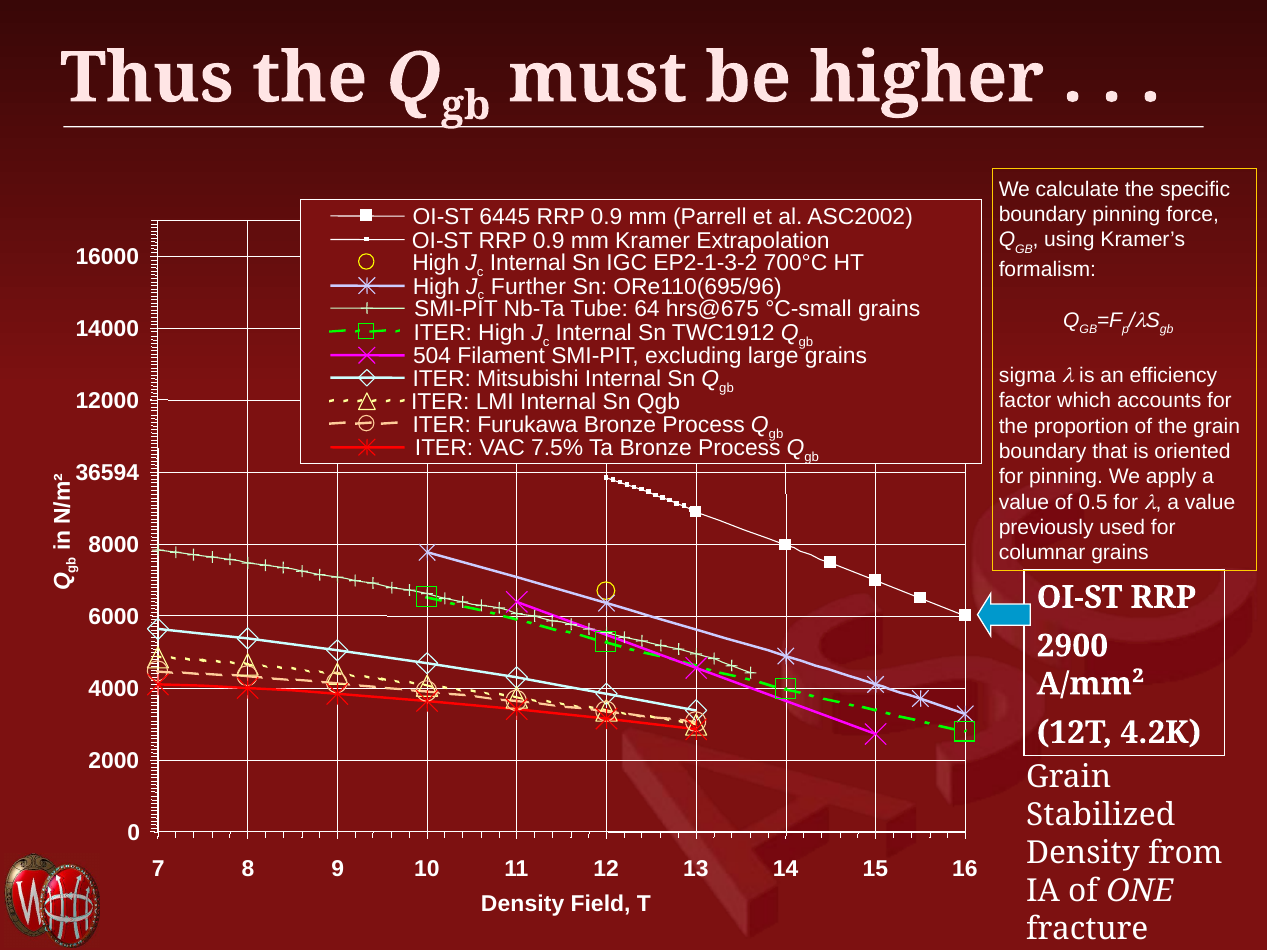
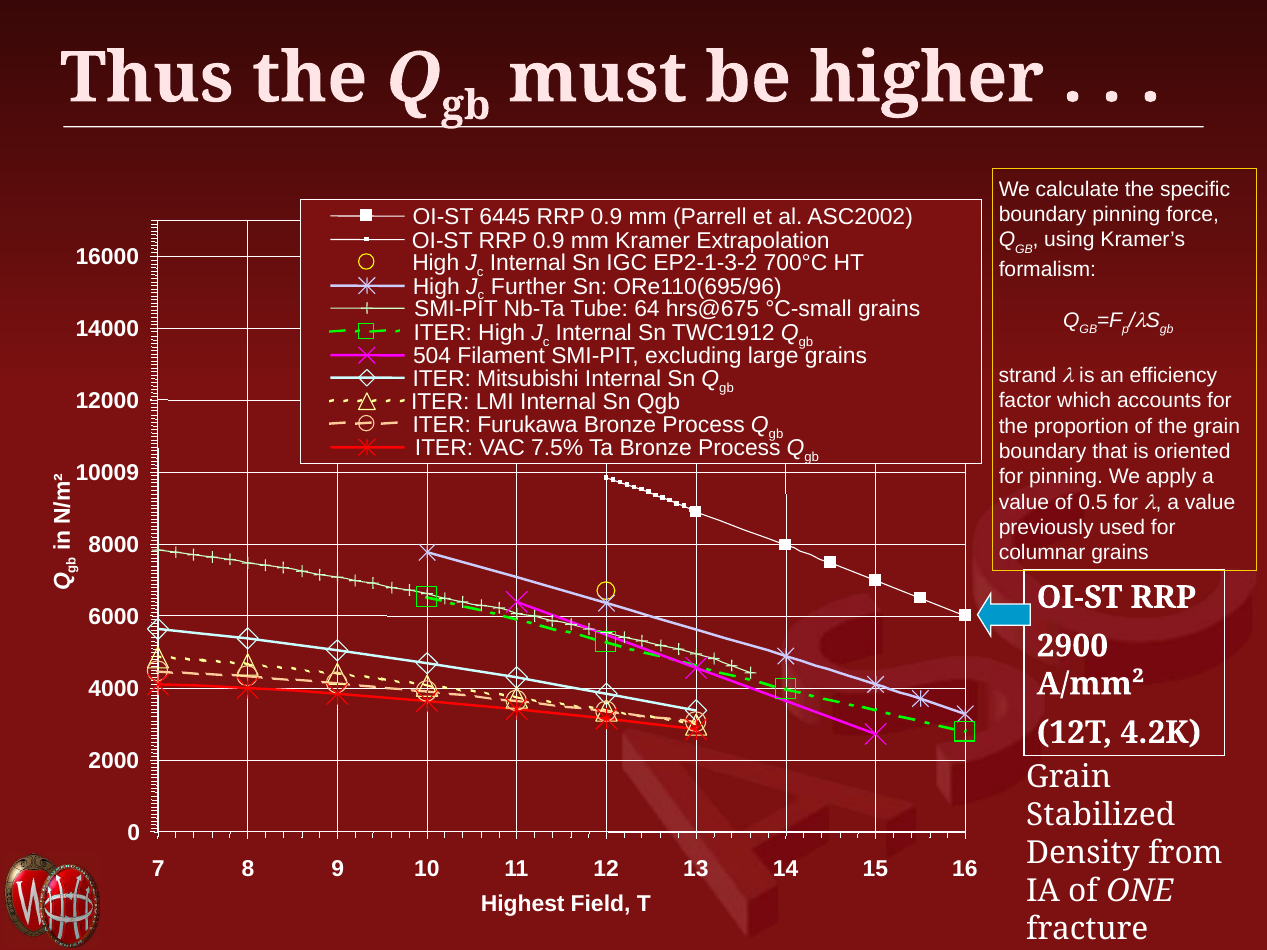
sigma: sigma -> strand (1028, 376)
36594: 36594 -> 10009 (107, 473)
Density: Density -> Highest (523, 904)
